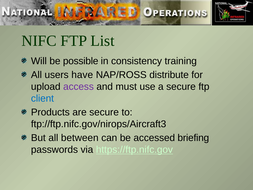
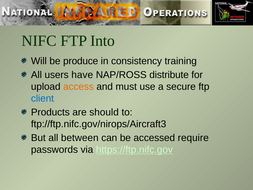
List: List -> Into (103, 41)
possible: possible -> produce (81, 61)
access colour: purple -> orange (78, 87)
are secure: secure -> should (104, 112)
briefing: briefing -> require (193, 138)
